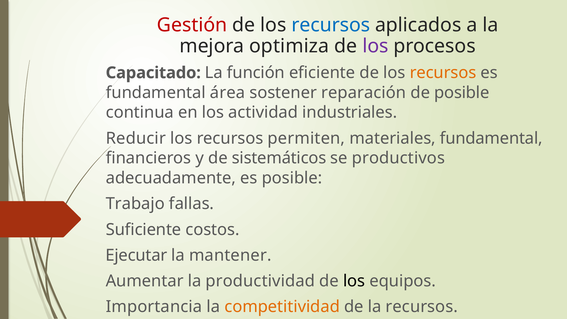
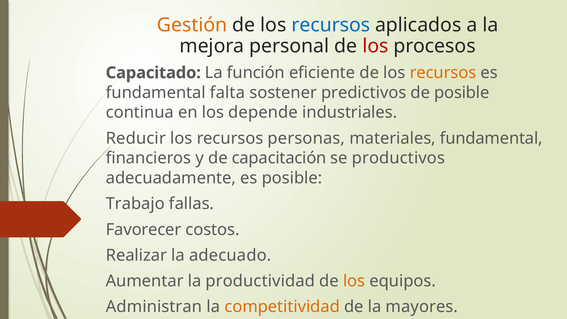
Gestión colour: red -> orange (192, 25)
optimiza: optimiza -> personal (289, 46)
los colour: purple -> red (375, 46)
área: área -> falta (228, 93)
reparación: reparación -> predictivos (364, 93)
actividad: actividad -> depende (263, 112)
permiten: permiten -> personas (306, 138)
sistemáticos: sistemáticos -> capacitación (279, 158)
Suficiente: Suficiente -> Favorecer (144, 229)
Ejecutar: Ejecutar -> Realizar (136, 255)
mantener: mantener -> adecuado (230, 255)
los colour: black -> orange (354, 281)
Importancia: Importancia -> Administran (154, 307)
la recursos: recursos -> mayores (422, 307)
